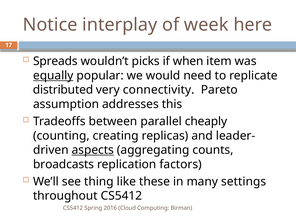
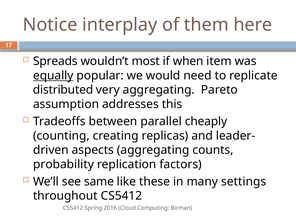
week: week -> them (206, 25)
picks: picks -> most (146, 61)
very connectivity: connectivity -> aggregating (159, 90)
aspects underline: present -> none (93, 150)
broadcasts: broadcasts -> probability (64, 164)
thing: thing -> same (99, 181)
